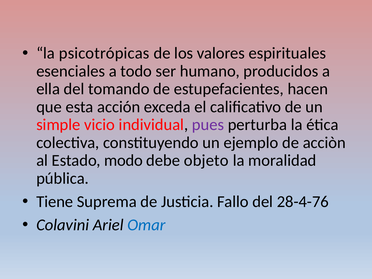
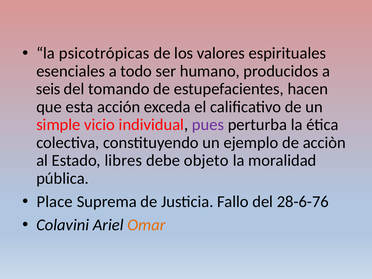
ella: ella -> seis (48, 89)
modo: modo -> libres (123, 160)
Tiene: Tiene -> Place (55, 202)
28-4-76: 28-4-76 -> 28-6-76 (303, 202)
Omar colour: blue -> orange (146, 225)
